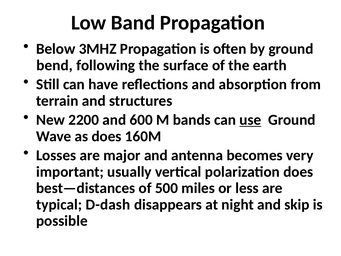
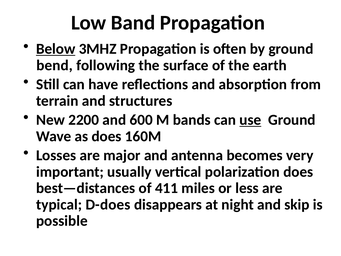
Below underline: none -> present (56, 49)
500: 500 -> 411 (167, 188)
D-dash: D-dash -> D-does (108, 204)
